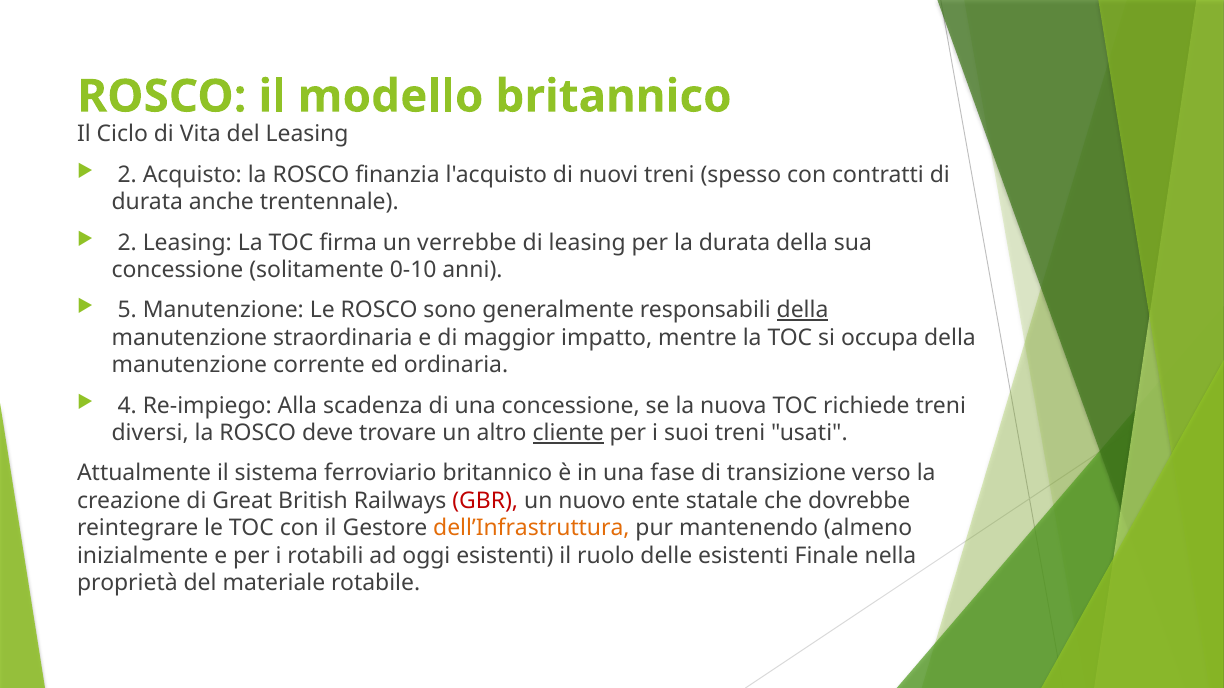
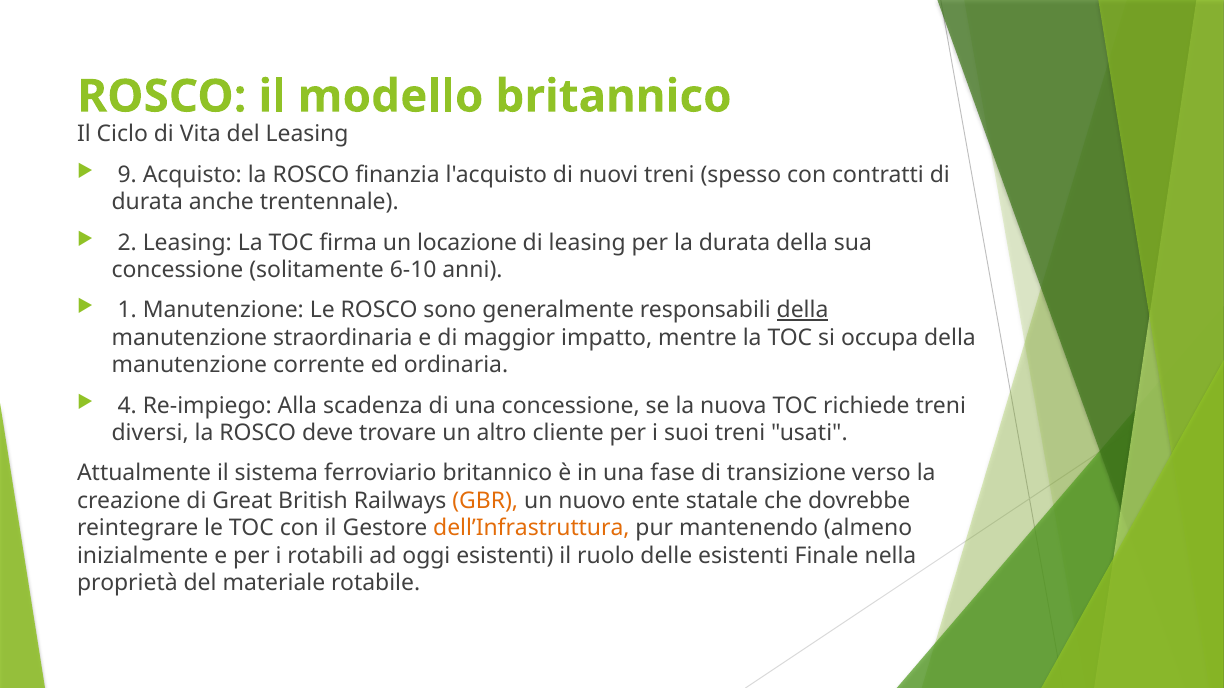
2: 2 -> 9 (127, 175)
verrebbe: verrebbe -> locazione (467, 243)
0-10: 0-10 -> 6-10 (413, 270)
5: 5 -> 1 (127, 310)
cliente underline: present -> none (568, 433)
GBR colour: red -> orange (485, 501)
